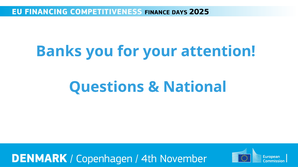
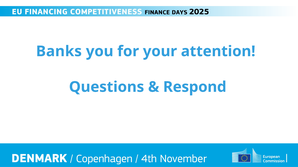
National: National -> Respond (195, 87)
